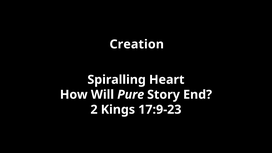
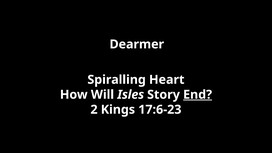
Creation: Creation -> Dearmer (137, 44)
Pure: Pure -> Isles (131, 95)
End underline: none -> present (198, 95)
17:9-23: 17:9-23 -> 17:6-23 (160, 110)
